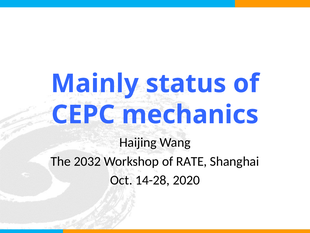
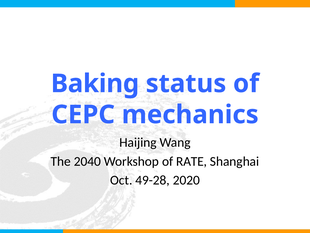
Mainly: Mainly -> Baking (95, 83)
2032: 2032 -> 2040 (87, 161)
14-28: 14-28 -> 49-28 (153, 180)
